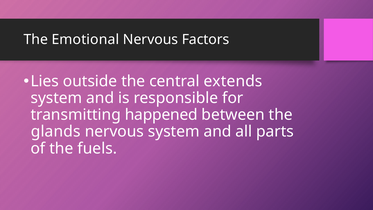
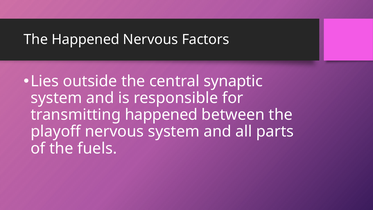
The Emotional: Emotional -> Happened (85, 39)
extends: extends -> synaptic (233, 81)
glands: glands -> playoff (56, 131)
